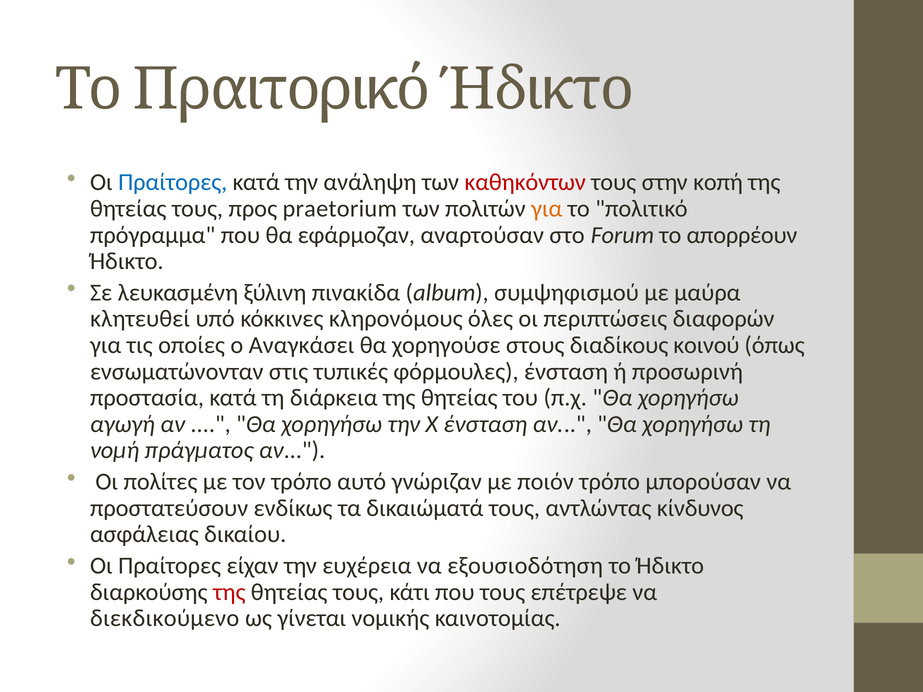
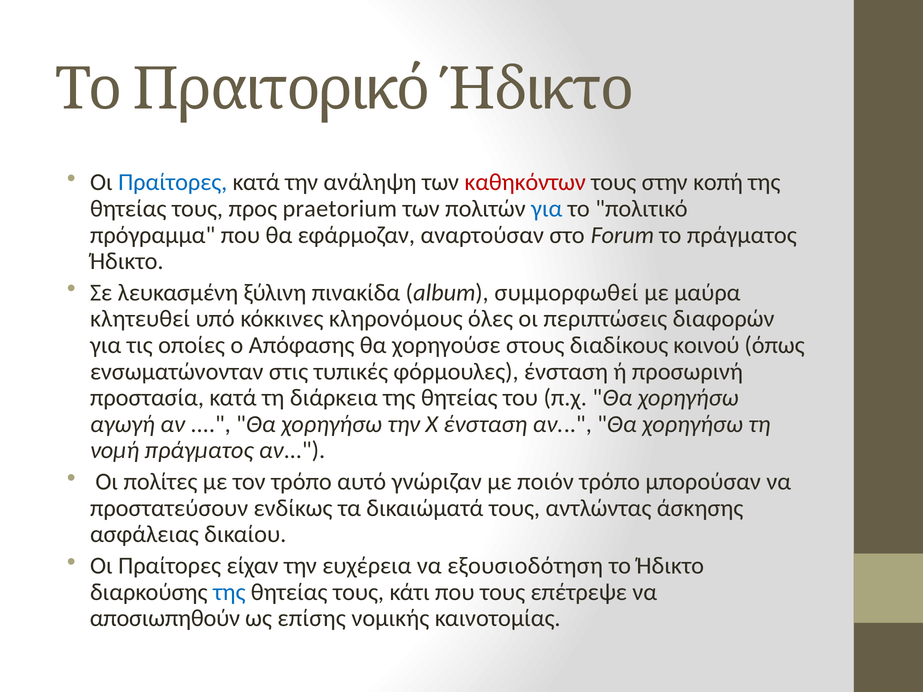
για colour: orange -> blue (547, 209)
το απορρέουν: απορρέουν -> πράγματος (742, 235)
συμψηφισμού: συμψηφισμού -> συμμορφωθεί (566, 293)
Αναγκάσει: Αναγκάσει -> Απόφασης (302, 345)
κίνδυνος: κίνδυνος -> άσκησης (700, 508)
της colour: red -> blue (229, 592)
διεκδικούμενο: διεκδικούμενο -> αποσιωπηθούν (165, 619)
γίνεται: γίνεται -> επίσης (312, 619)
